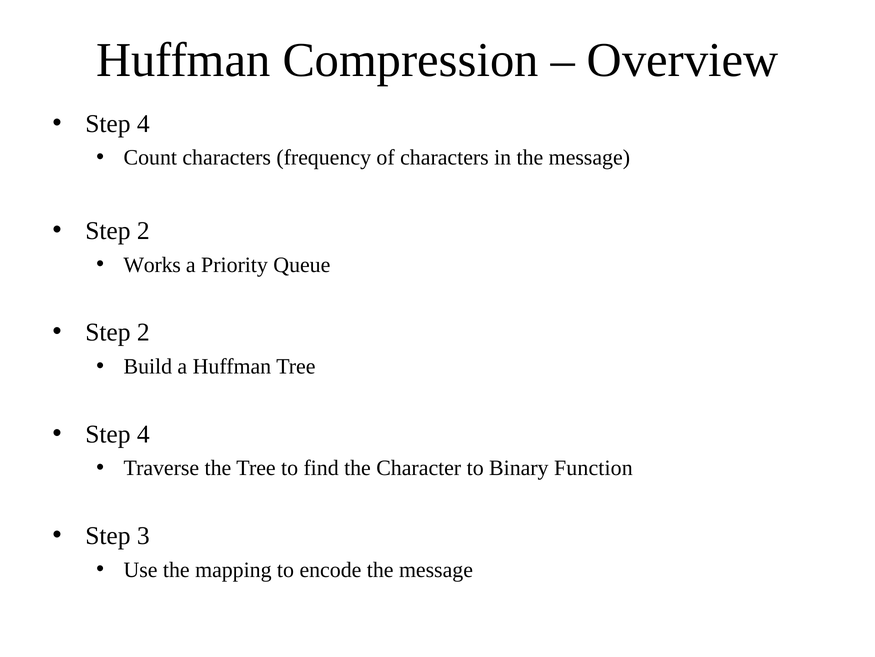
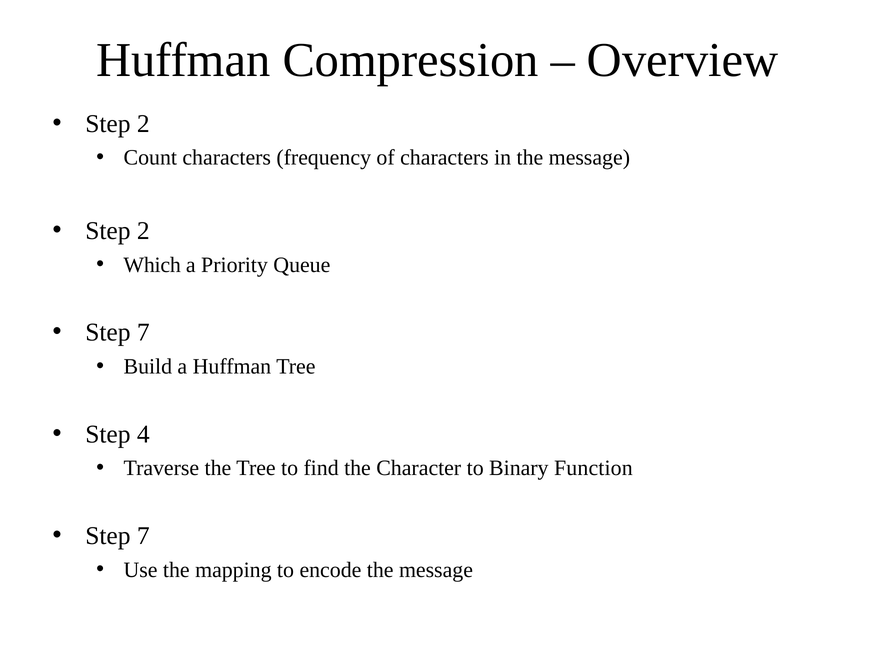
4: 4 -> 2 (143, 124)
Works: Works -> Which (152, 265)
2: 2 -> 7 (143, 332)
3: 3 -> 7 (143, 535)
